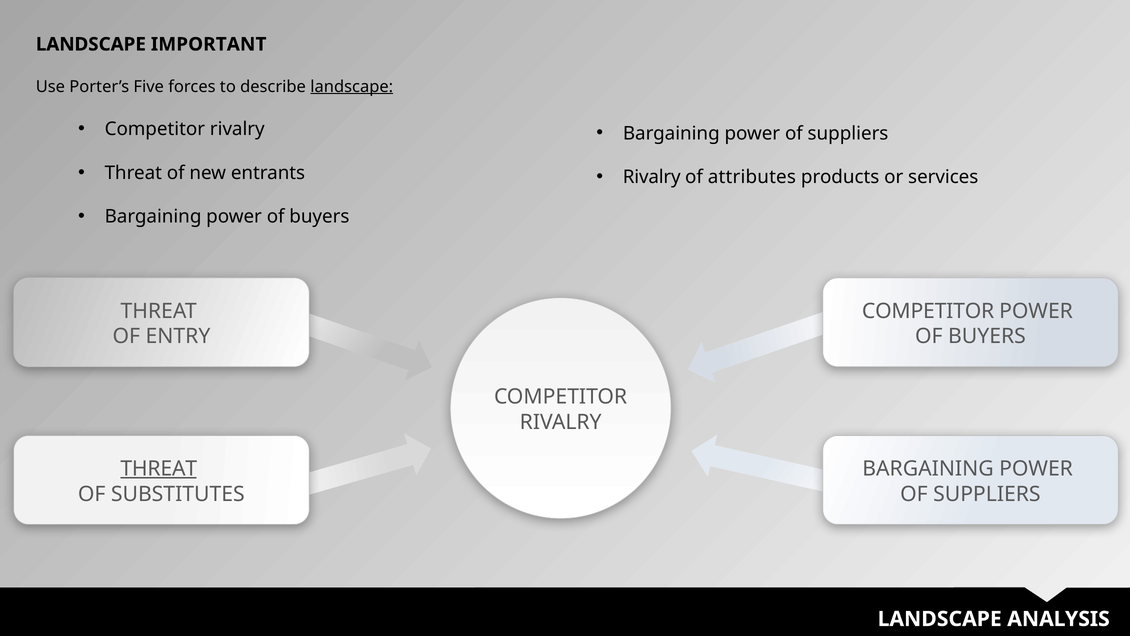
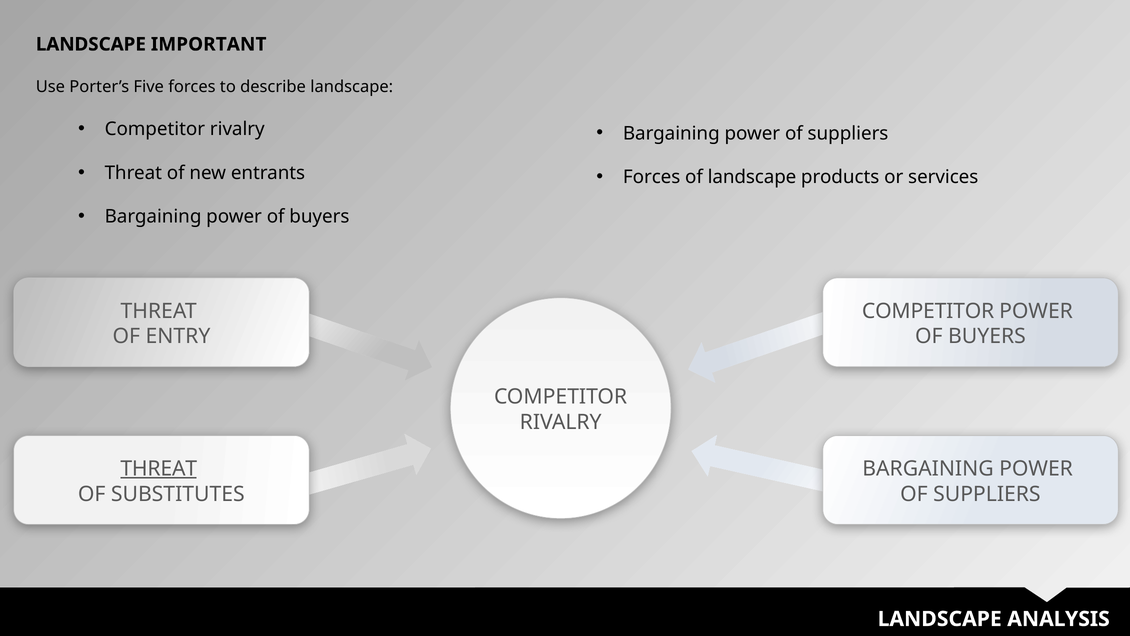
landscape underline: present -> none (352, 87)
Rivalry: Rivalry -> Forces (652, 177)
of attributes: attributes -> landscape (752, 177)
